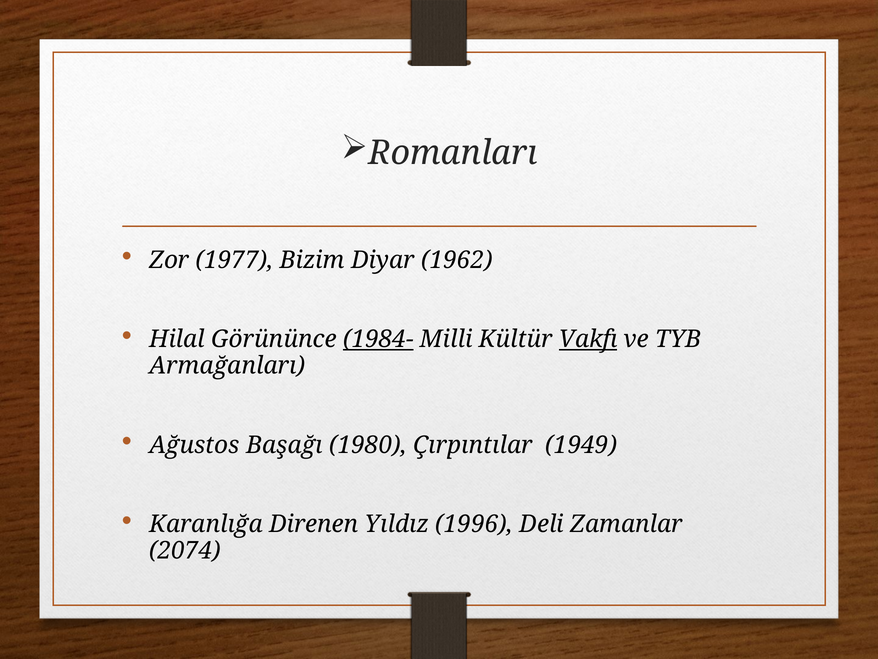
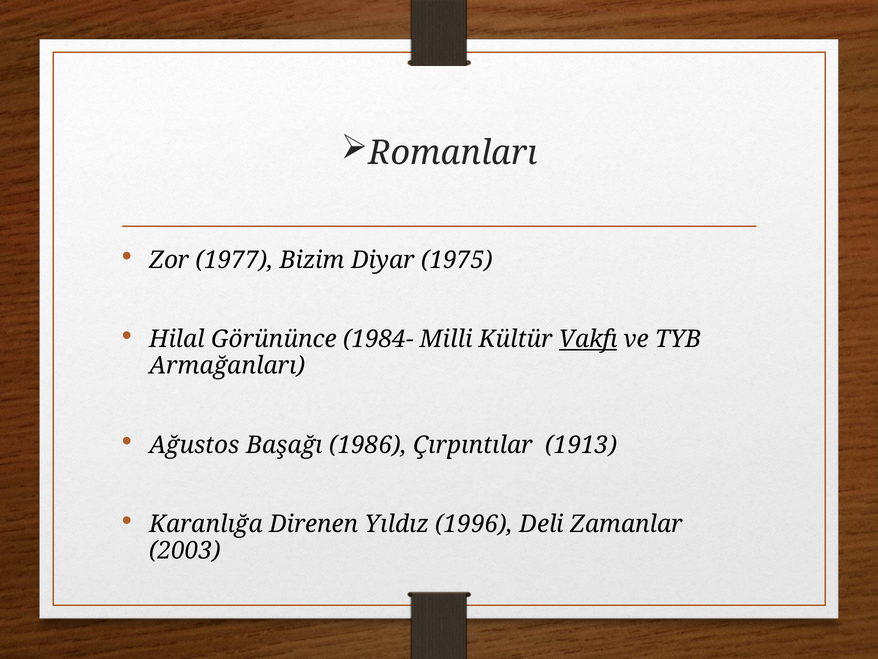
1962: 1962 -> 1975 (457, 260)
1984- underline: present -> none (378, 339)
1980: 1980 -> 1986 (368, 445)
1949: 1949 -> 1913 (581, 445)
2074: 2074 -> 2003 (185, 550)
